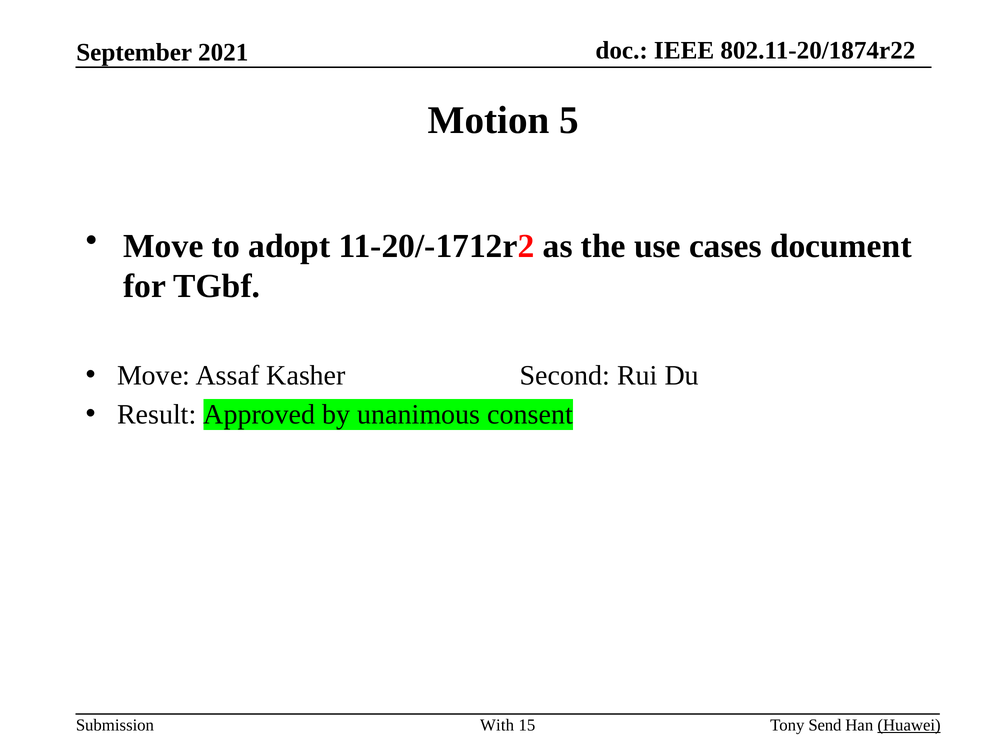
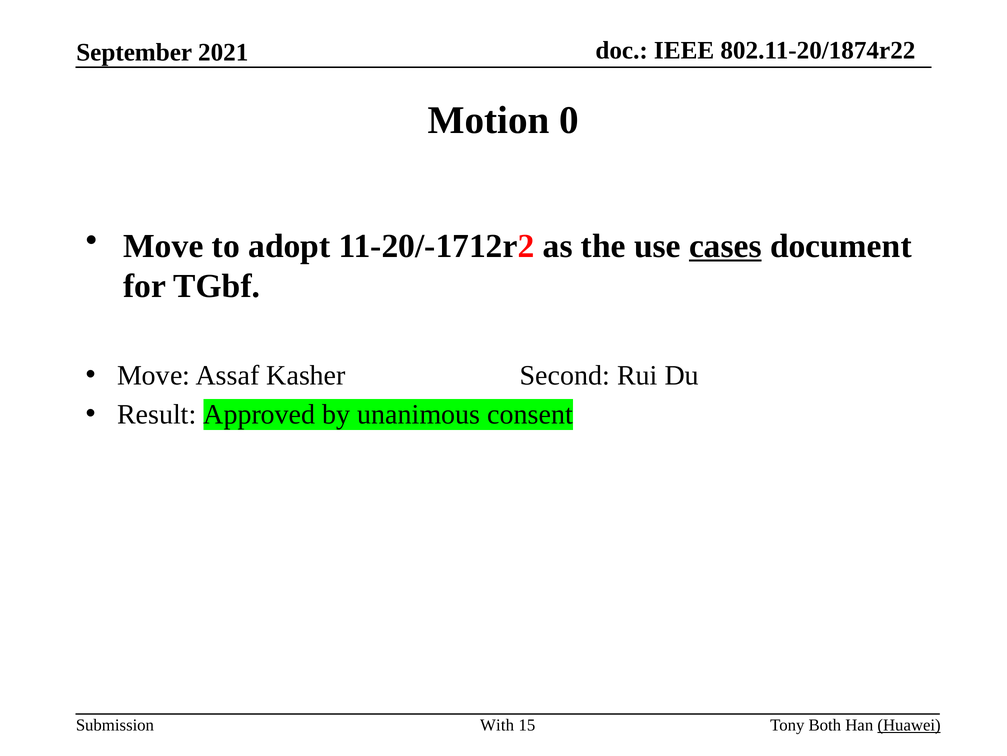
5: 5 -> 0 (569, 120)
cases underline: none -> present (725, 246)
Send: Send -> Both (825, 724)
